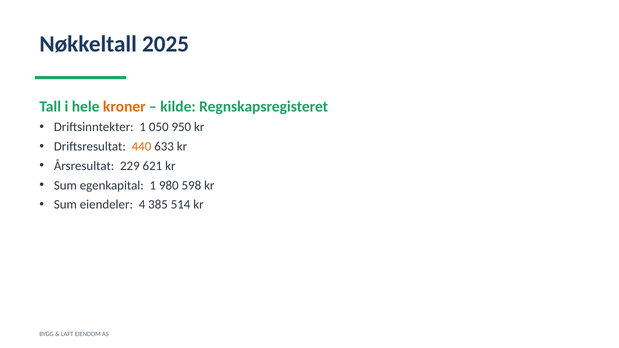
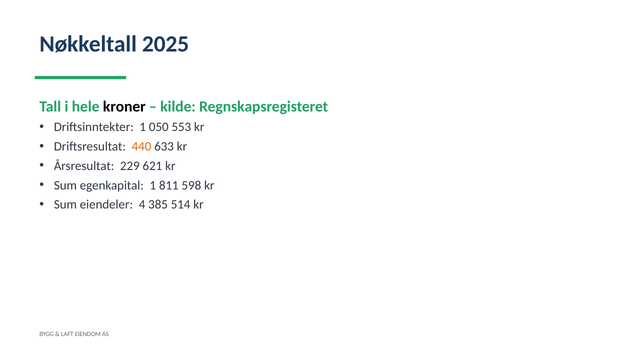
kroner colour: orange -> black (124, 107)
950: 950 -> 553 (181, 127)
980: 980 -> 811 (169, 185)
